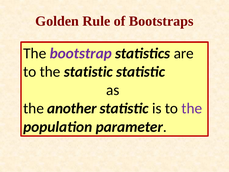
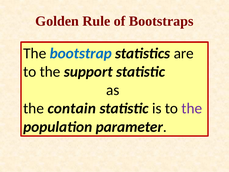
bootstrap colour: purple -> blue (81, 53)
the statistic: statistic -> support (88, 72)
another: another -> contain (72, 108)
